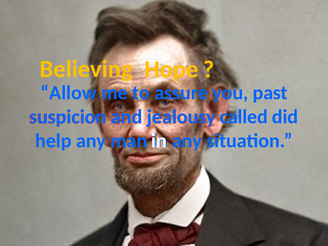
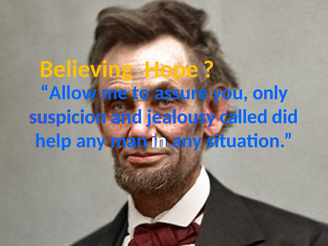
past: past -> only (270, 93)
